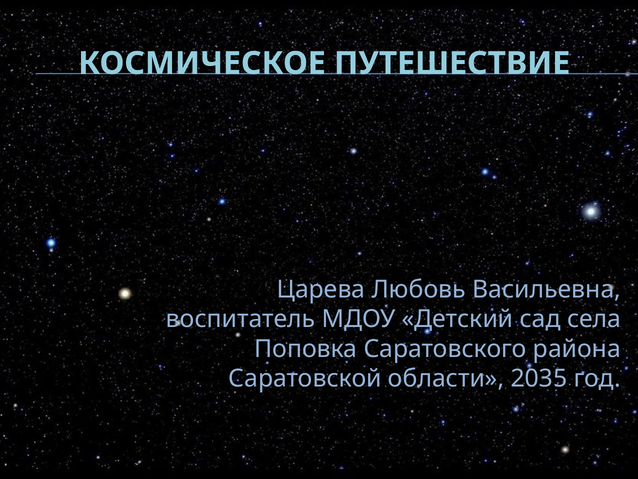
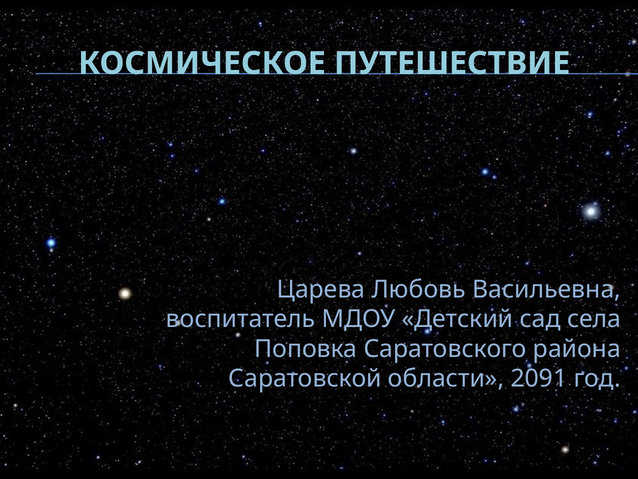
2035: 2035 -> 2091 (539, 378)
